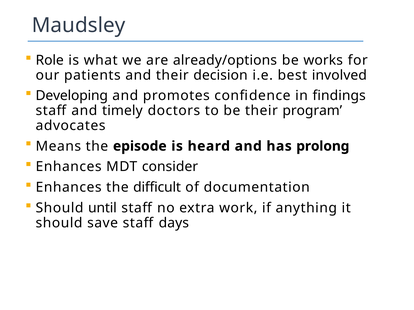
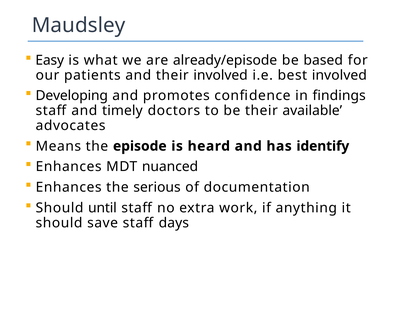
Role: Role -> Easy (50, 60)
already/options: already/options -> already/episode (225, 60)
works: works -> based (323, 60)
their decision: decision -> involved (221, 75)
program: program -> available (312, 111)
prolong: prolong -> identify (323, 146)
consider: consider -> nuanced (170, 167)
difficult: difficult -> serious (157, 188)
